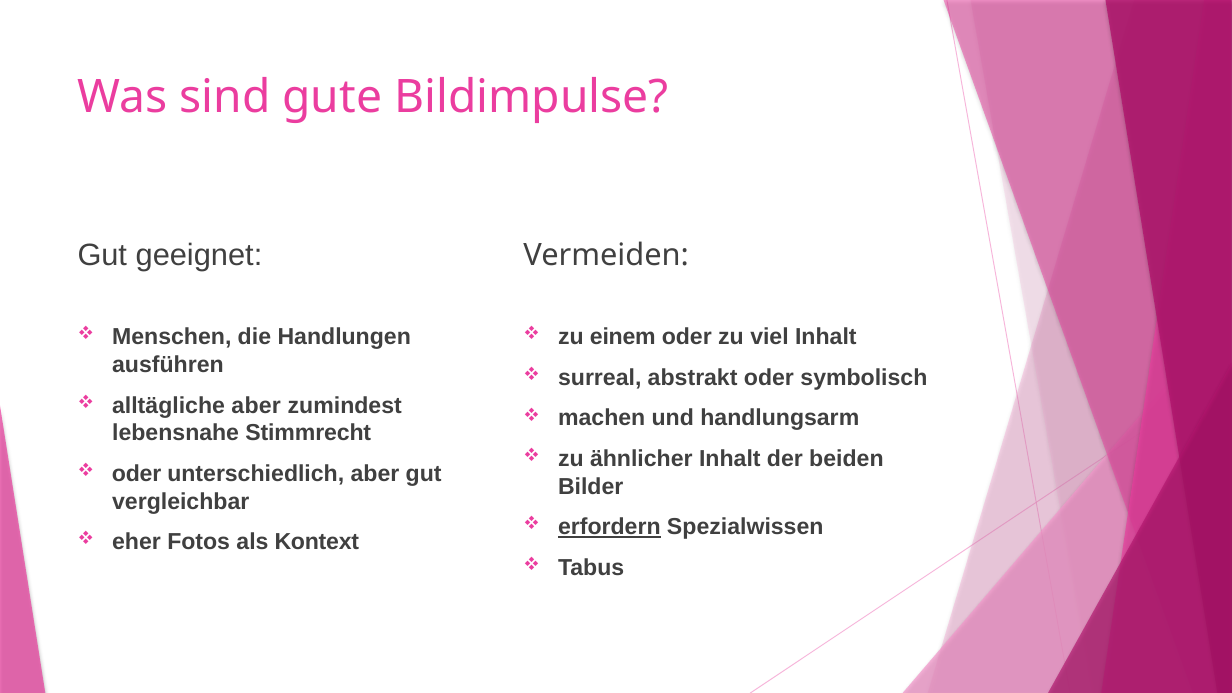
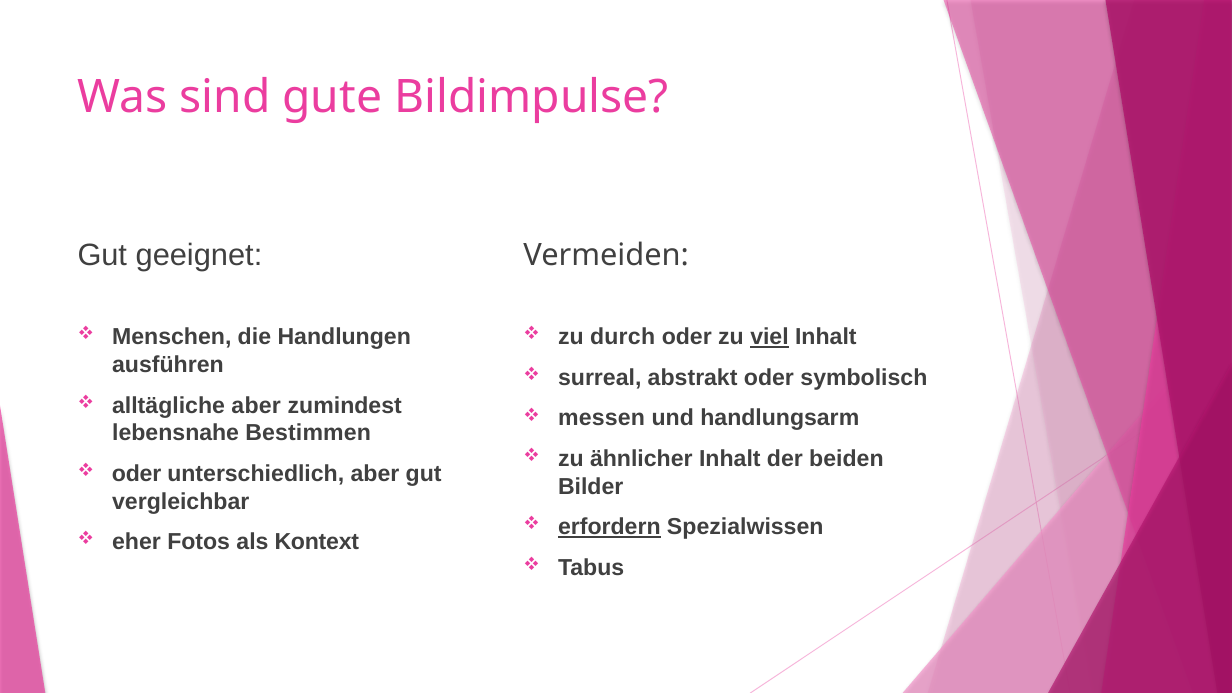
einem: einem -> durch (623, 337)
viel underline: none -> present (769, 337)
machen: machen -> messen (602, 418)
Stimmrecht: Stimmrecht -> Bestimmen (308, 433)
